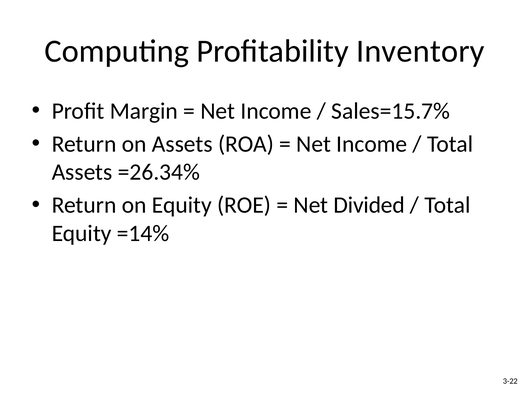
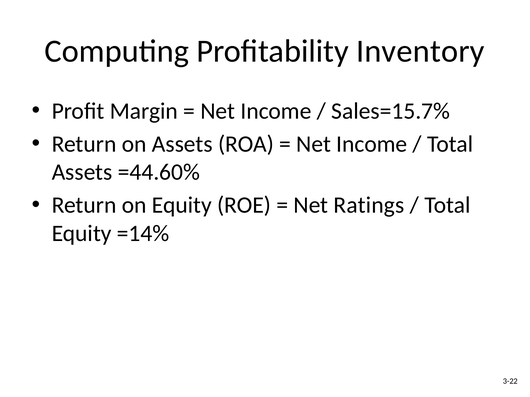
=26.34%: =26.34% -> =44.60% (159, 172)
Divided: Divided -> Ratings (369, 205)
